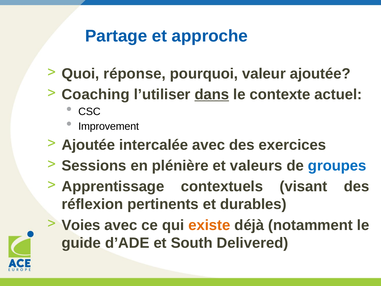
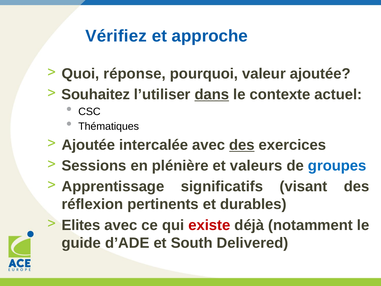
Partage: Partage -> Vérifiez (116, 36)
Coaching: Coaching -> Souhaitez (96, 94)
Improvement: Improvement -> Thématiques (109, 126)
des underline: none -> present (242, 145)
contextuels: contextuels -> significatifs (222, 186)
Voies: Voies -> Elites (81, 225)
existe colour: orange -> red (209, 225)
